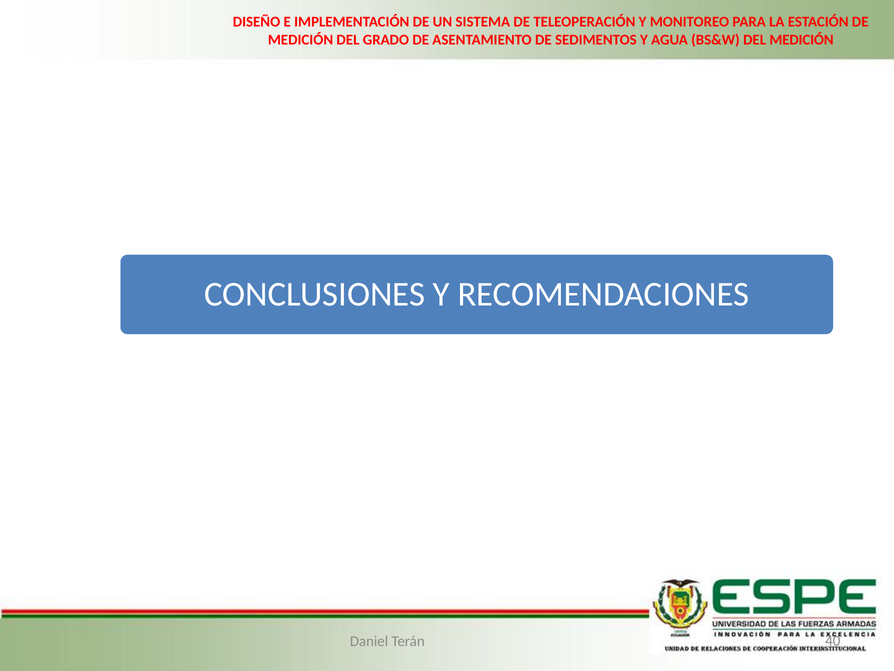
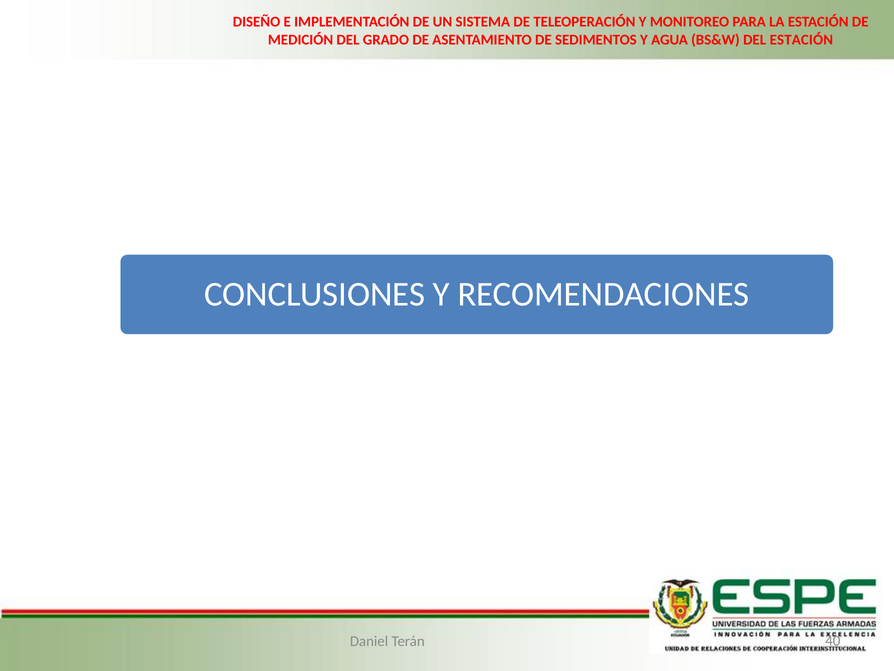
DEL MEDICIÓN: MEDICIÓN -> ESTACIÓN (801, 40)
